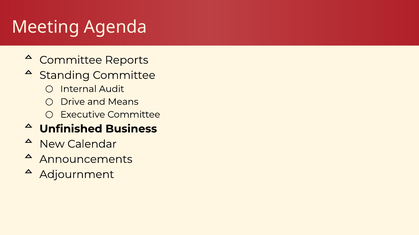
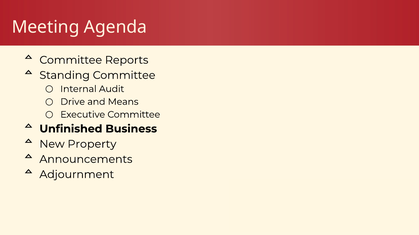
Calendar: Calendar -> Property (92, 144)
